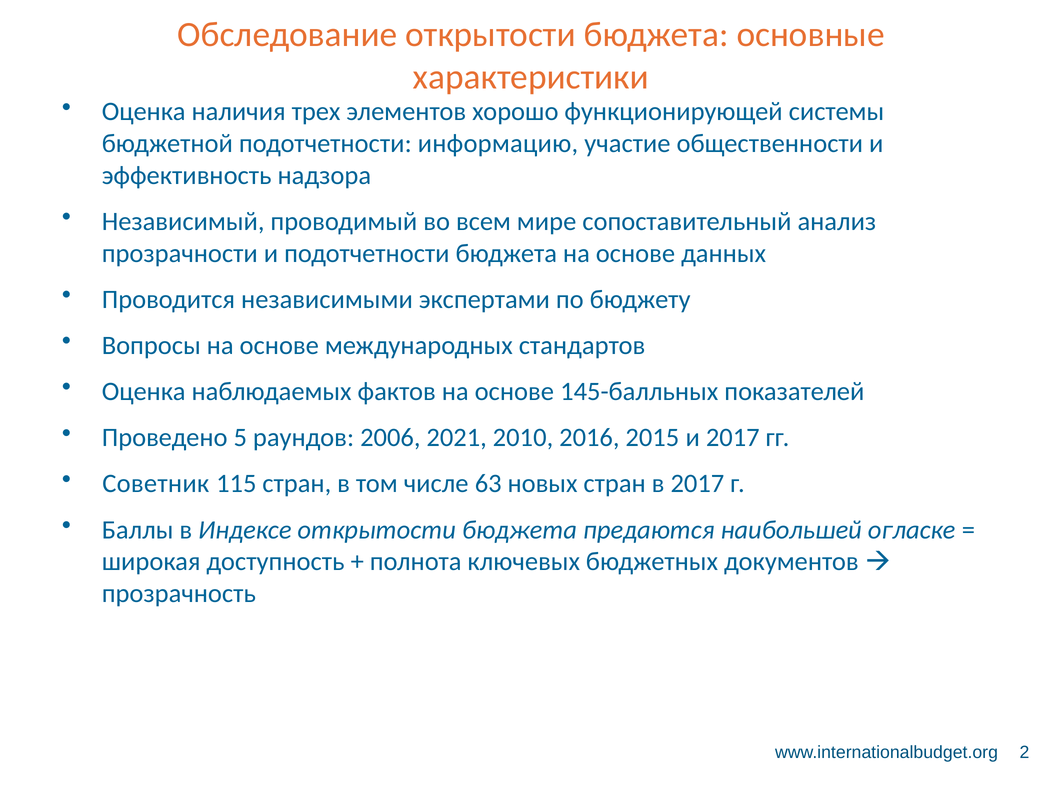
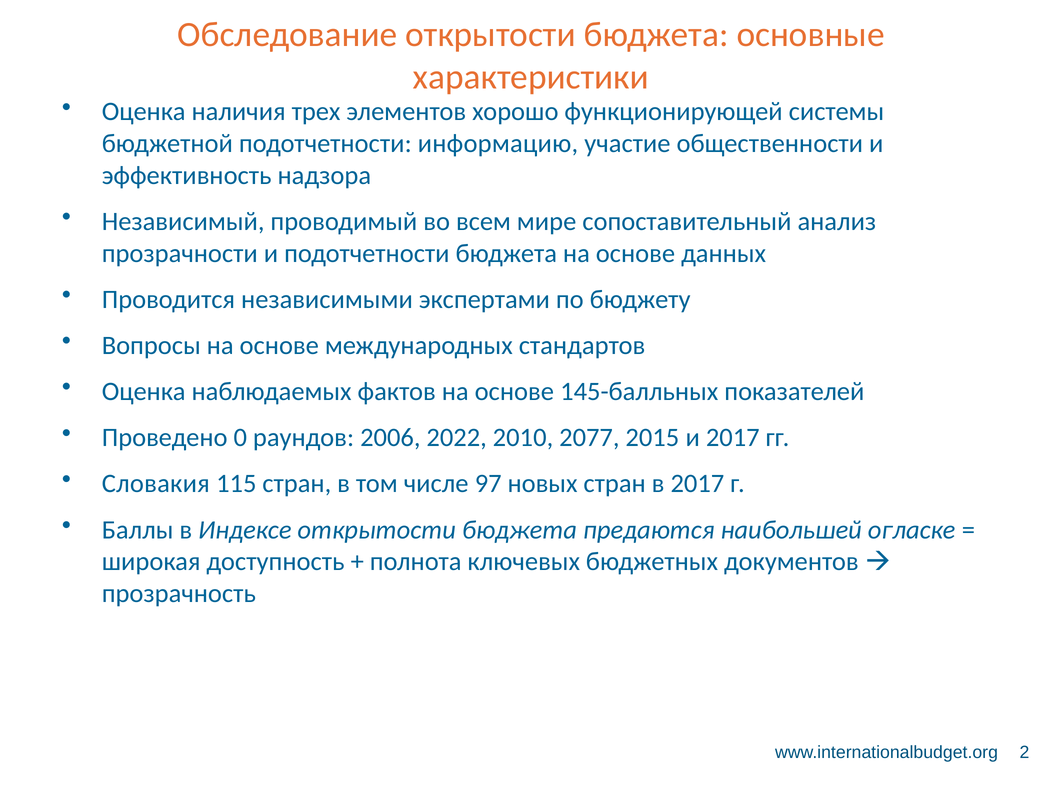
5: 5 -> 0 (240, 437)
2021: 2021 -> 2022 (457, 437)
2016: 2016 -> 2077 (589, 437)
Советник: Советник -> Словакия (156, 483)
63: 63 -> 97 (488, 483)
